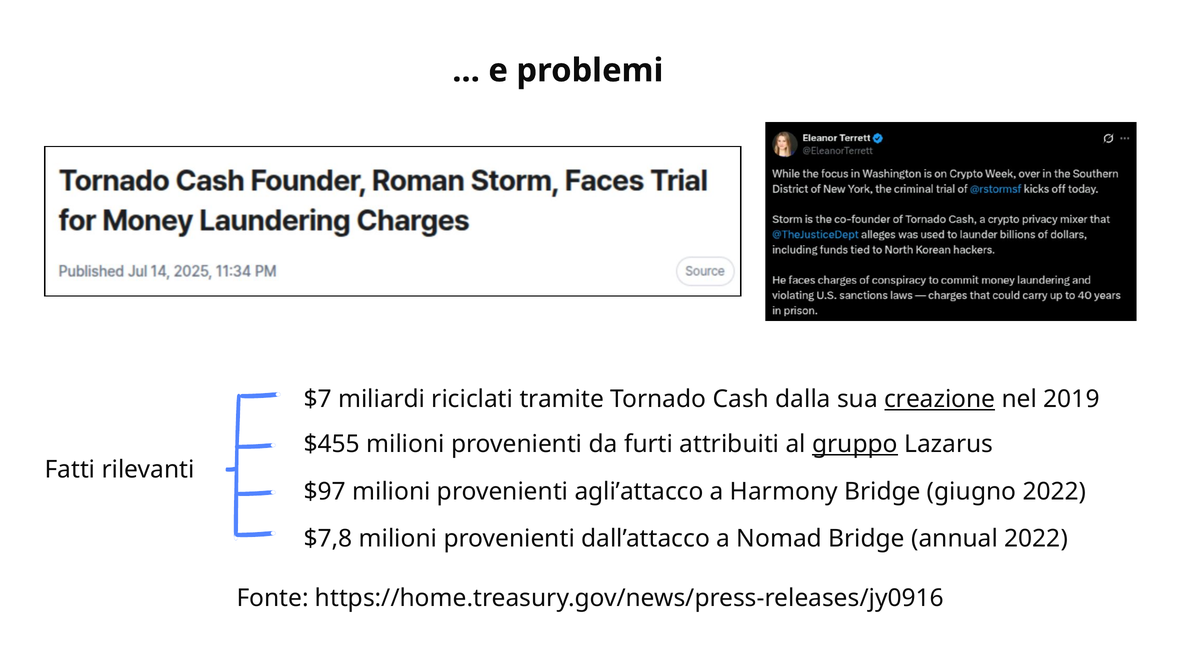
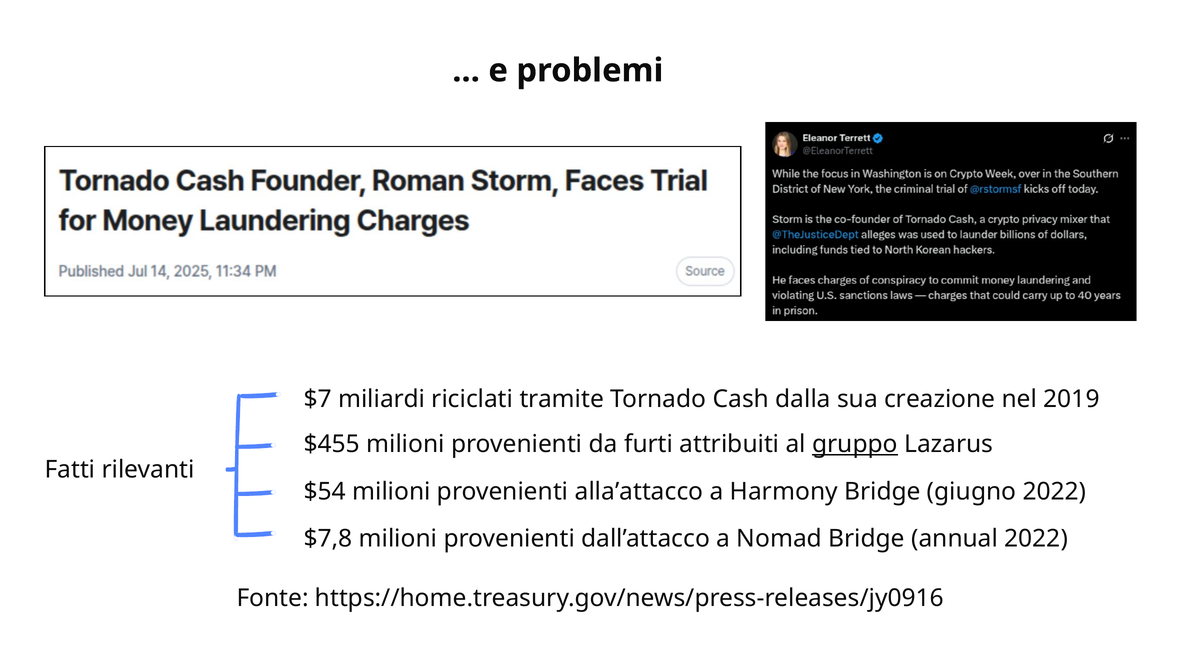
creazione underline: present -> none (940, 399)
$97: $97 -> $54 (325, 492)
agli’attacco: agli’attacco -> alla’attacco (639, 492)
